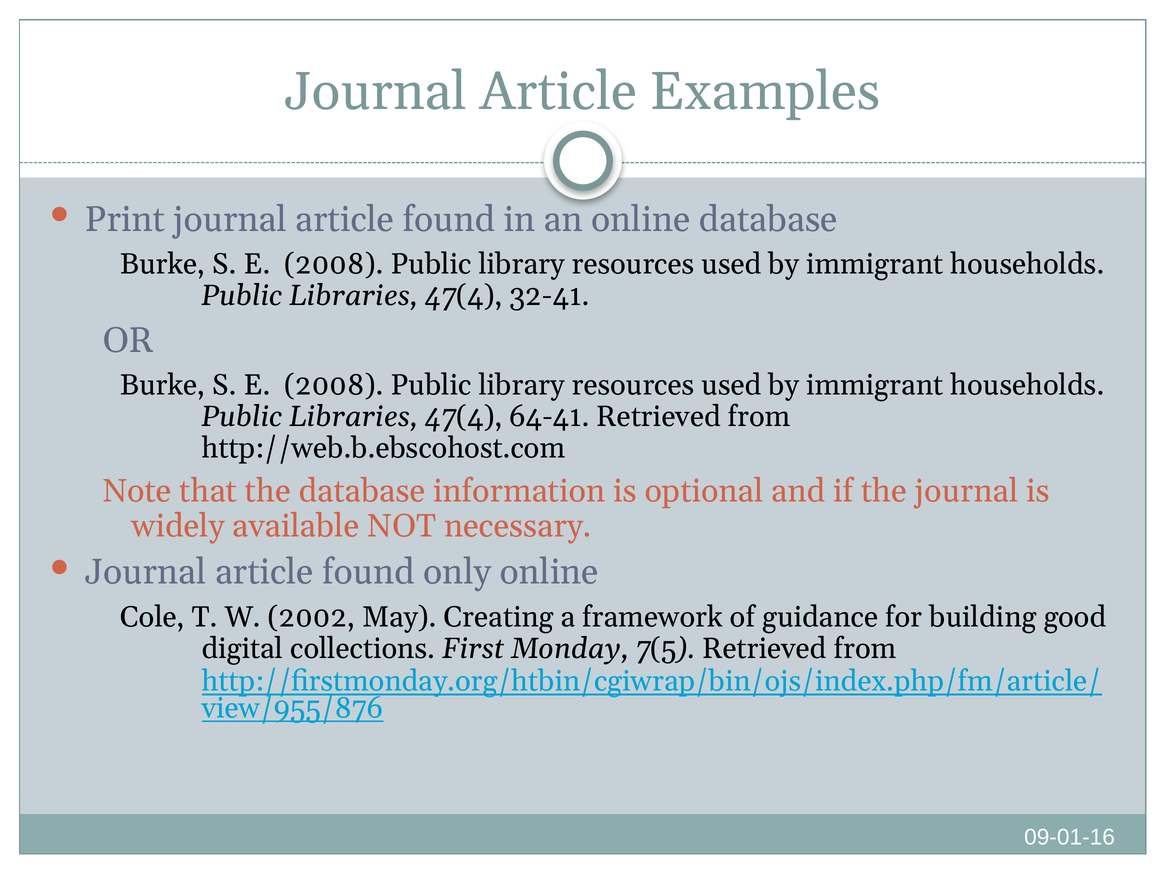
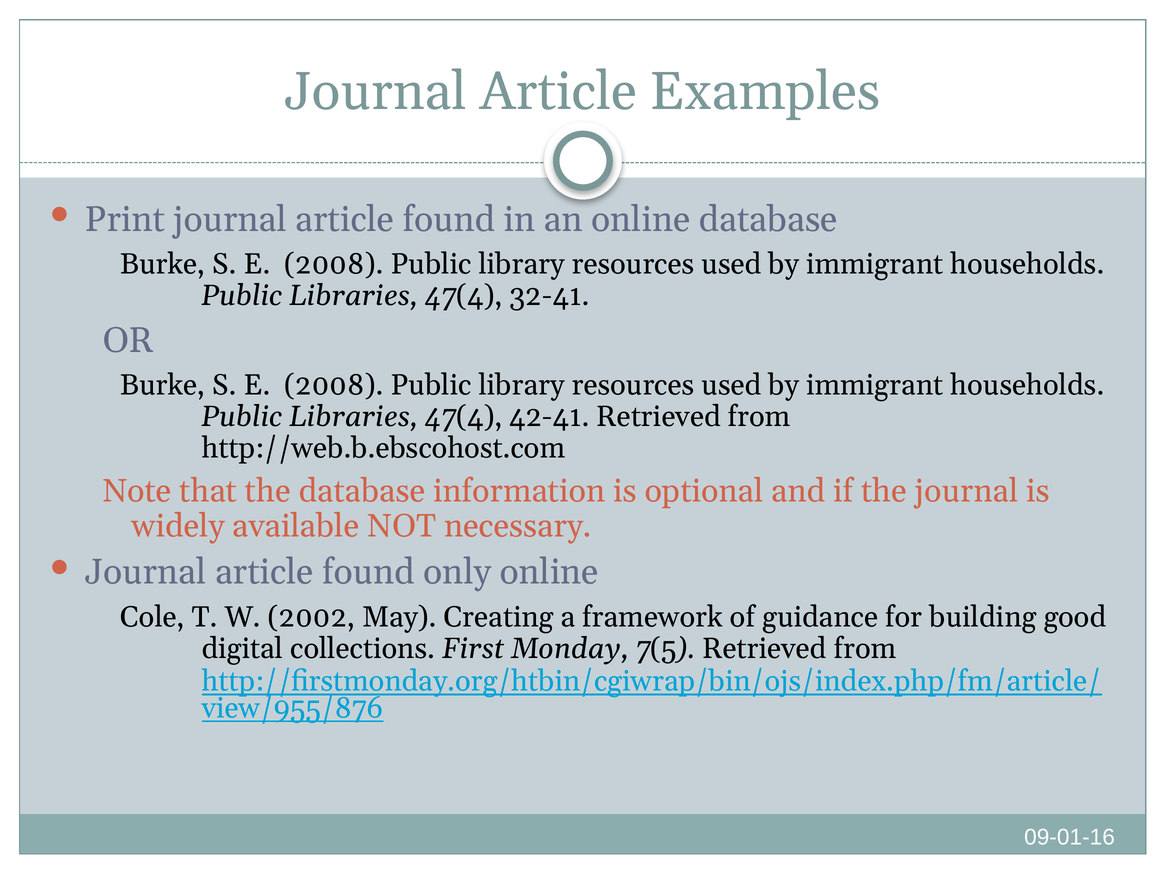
64-41: 64-41 -> 42-41 (549, 417)
